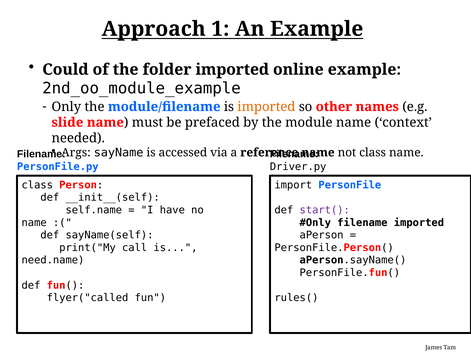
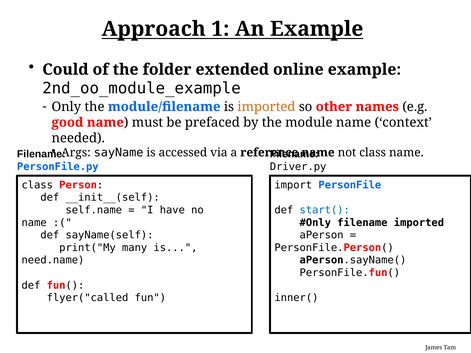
folder imported: imported -> extended (232, 70)
slide: slide -> good (67, 123)
start( colour: purple -> blue (325, 210)
call: call -> many (135, 248)
rules(: rules( -> inner( (296, 298)
